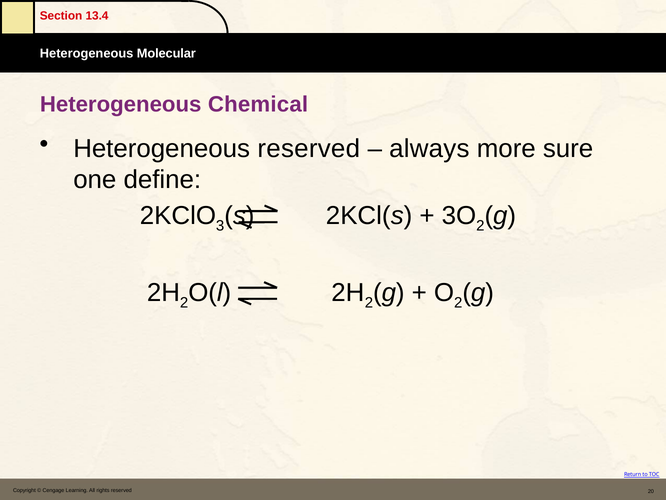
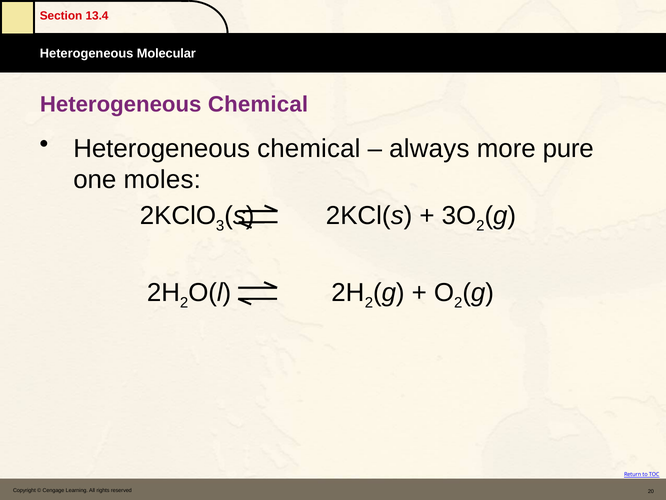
reserved: reserved -> chemical (309, 148)
sure: sure -> pure (568, 148)
define: define -> moles (162, 179)
